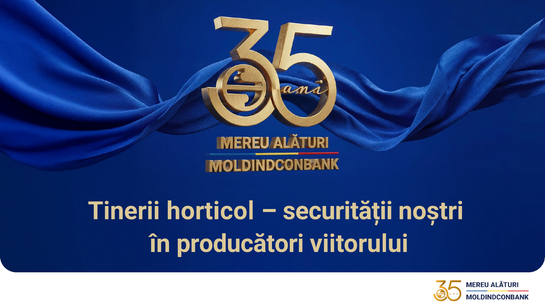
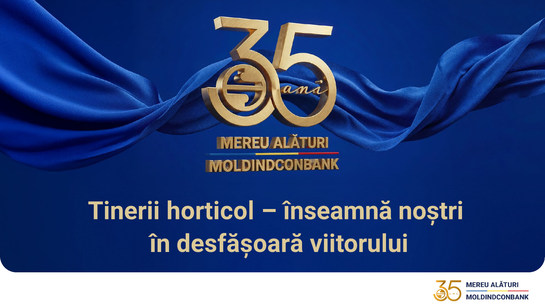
securității: securității -> înseamnă (338, 211)
producători: producători -> desfășoară (240, 243)
